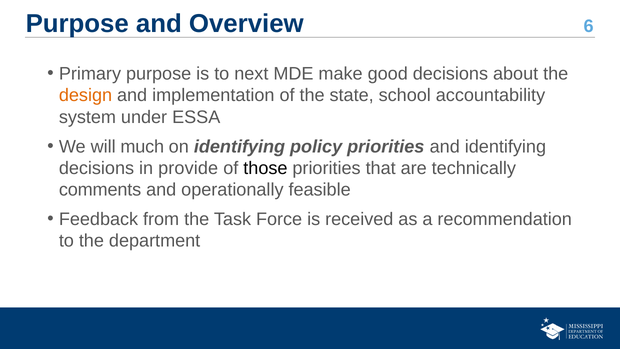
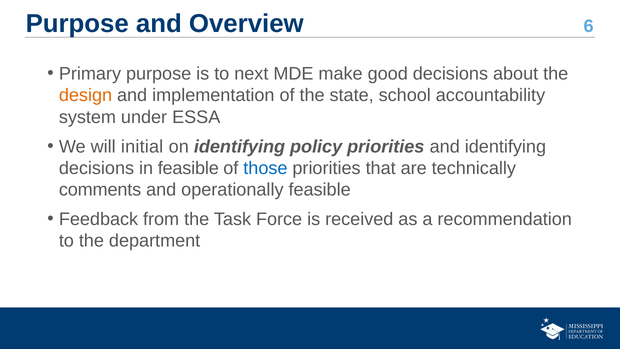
much: much -> initial (142, 146)
in provide: provide -> feasible (188, 168)
those colour: black -> blue (265, 168)
